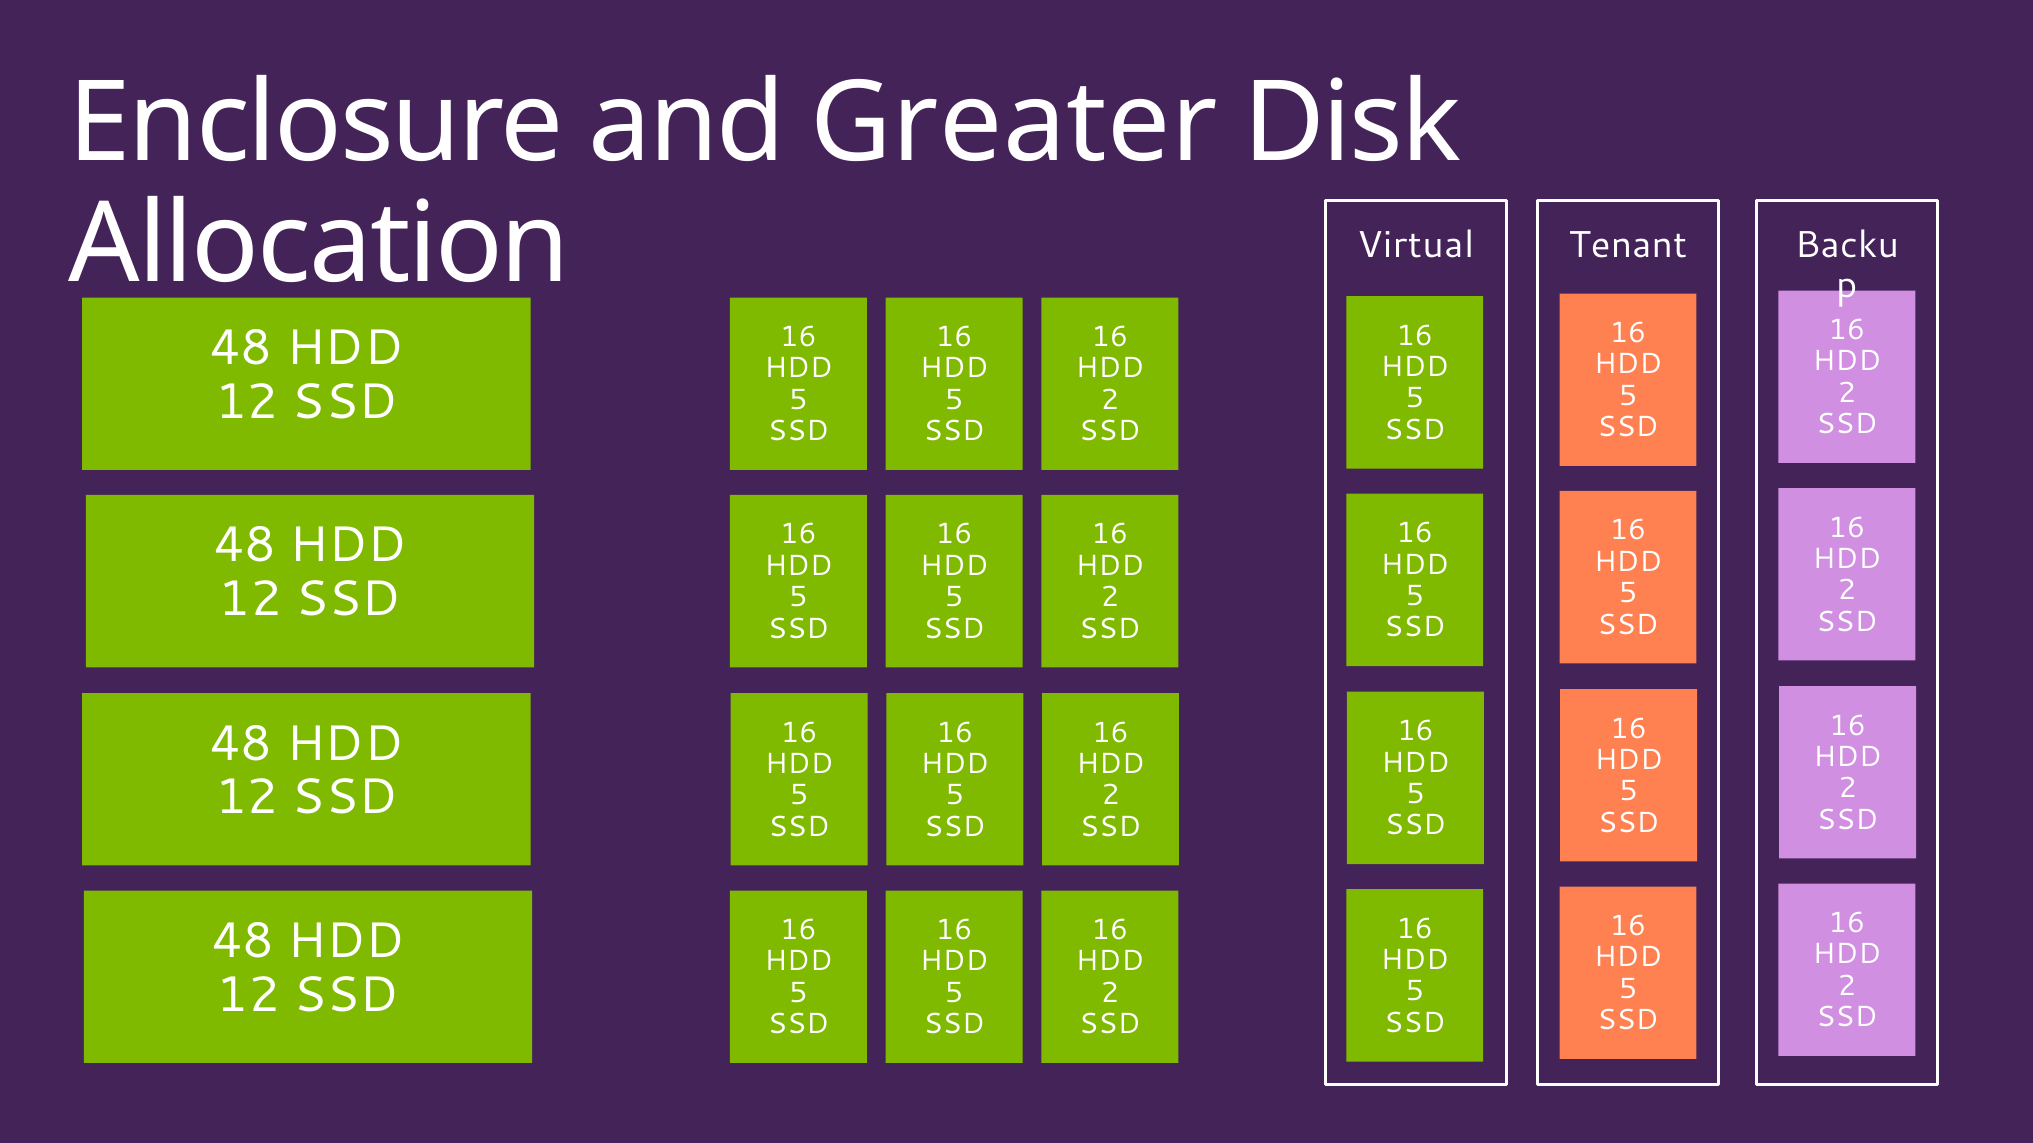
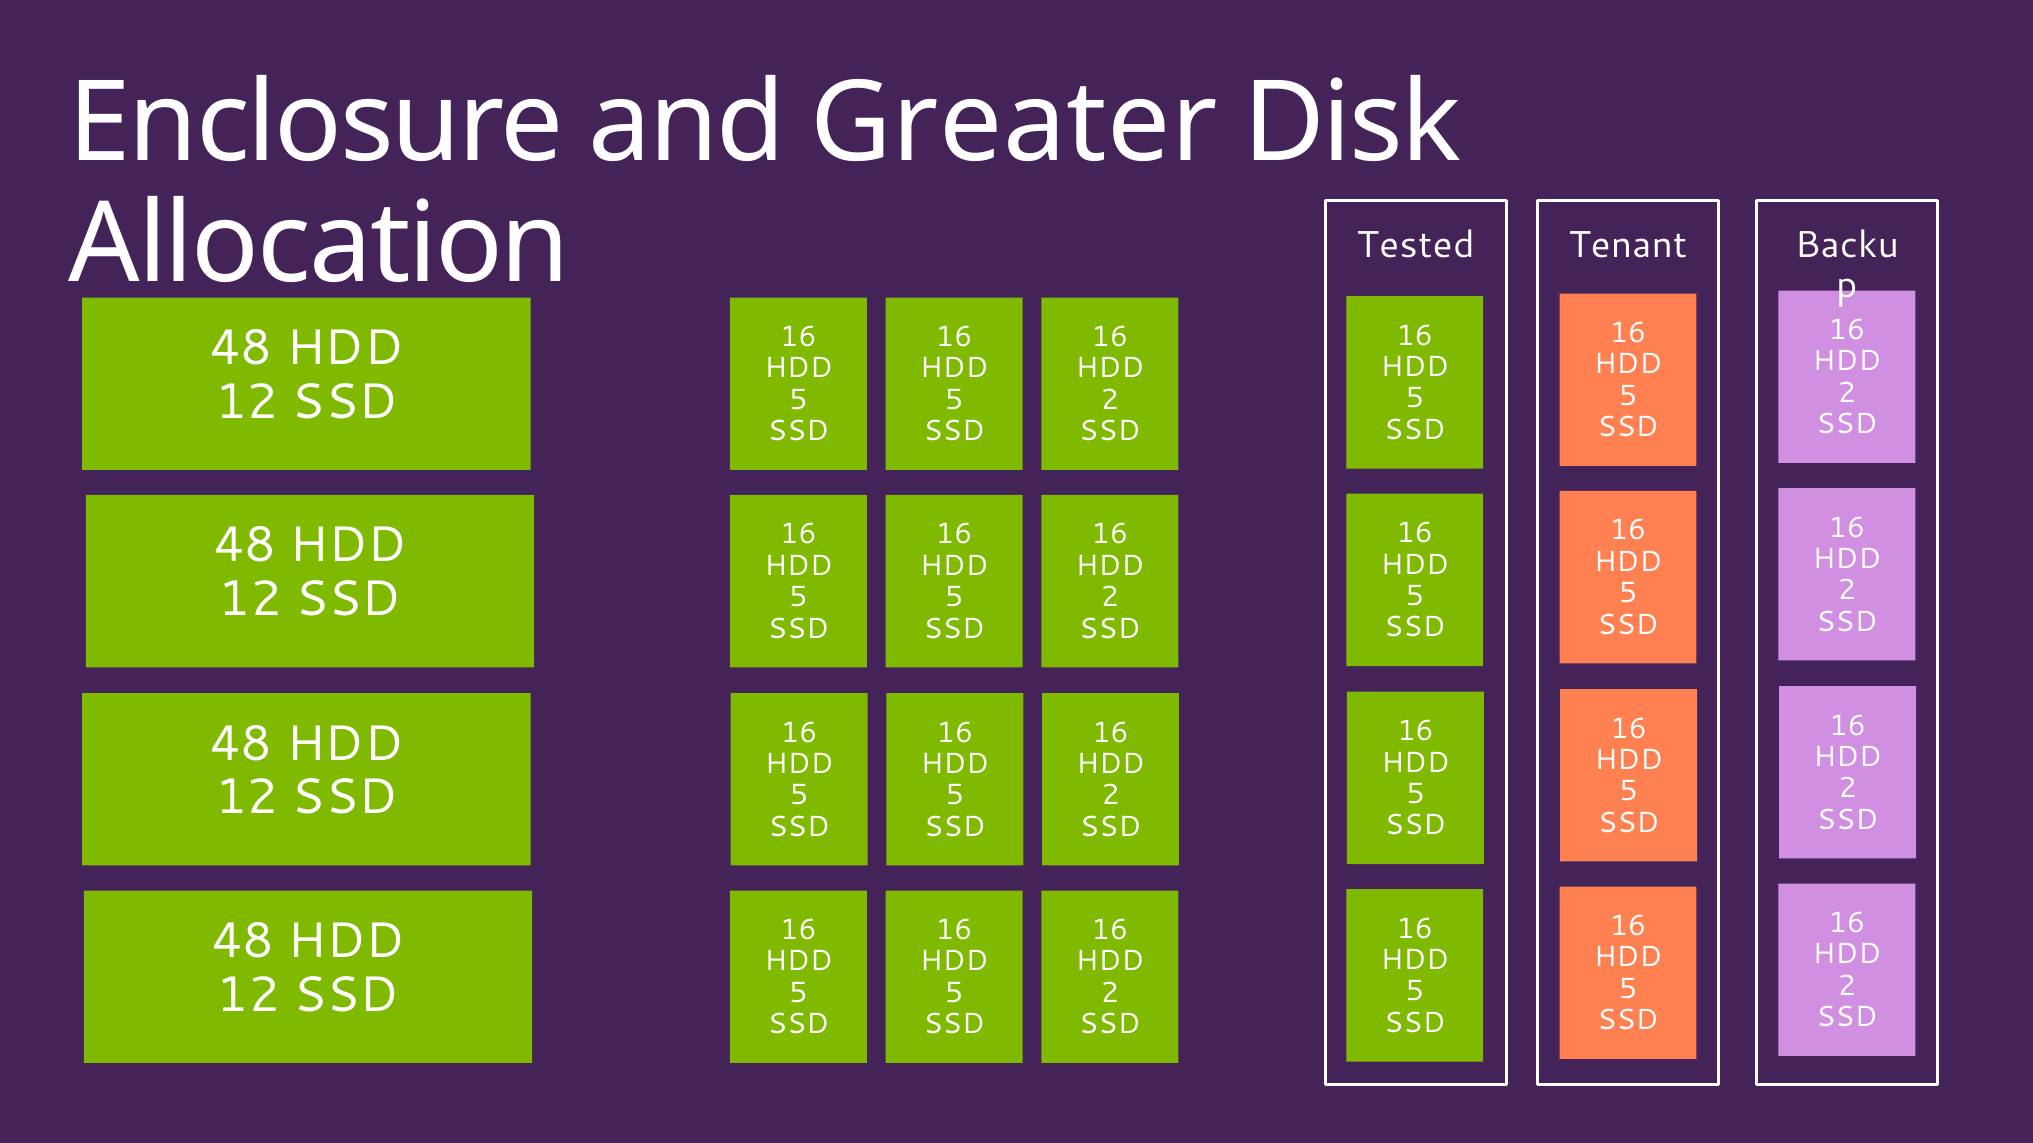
Virtual: Virtual -> Tested (1416, 245)
